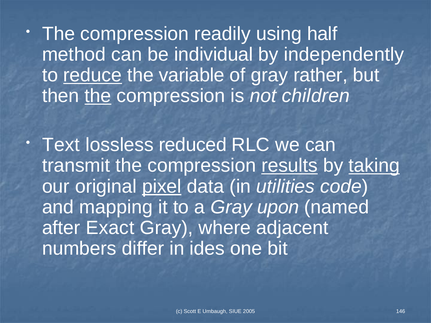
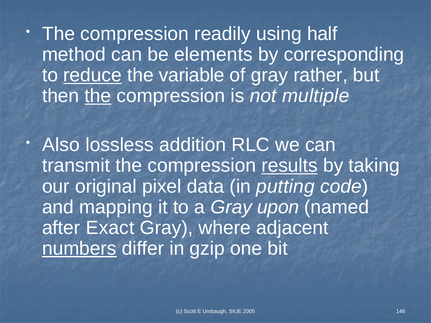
individual: individual -> elements (213, 55)
independently: independently -> corresponding (344, 55)
children: children -> multiple (316, 96)
Text: Text -> Also (61, 145)
reduced: reduced -> addition (193, 145)
taking underline: present -> none (374, 166)
pixel underline: present -> none (162, 187)
utilities: utilities -> putting (286, 187)
numbers underline: none -> present (79, 249)
ides: ides -> gzip (207, 249)
